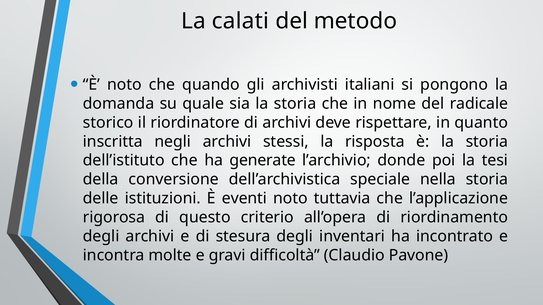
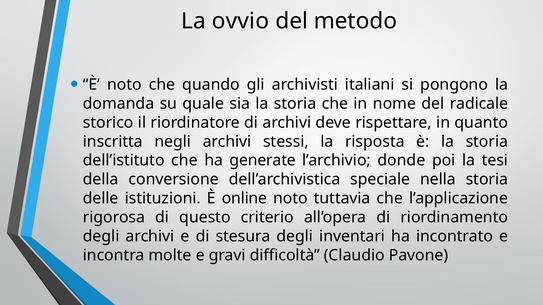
calati: calati -> ovvio (241, 21)
eventi: eventi -> online (244, 199)
